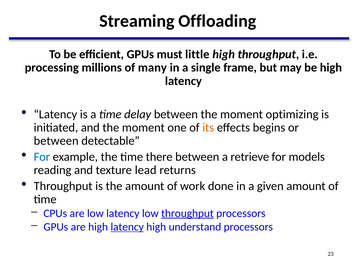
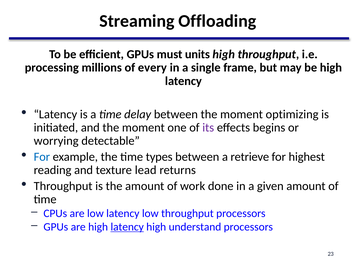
little: little -> units (197, 54)
many: many -> every (152, 68)
its colour: orange -> purple (208, 128)
between: between -> worrying (56, 141)
there: there -> types (159, 157)
models: models -> highest (307, 157)
throughput underline: present -> none (187, 214)
